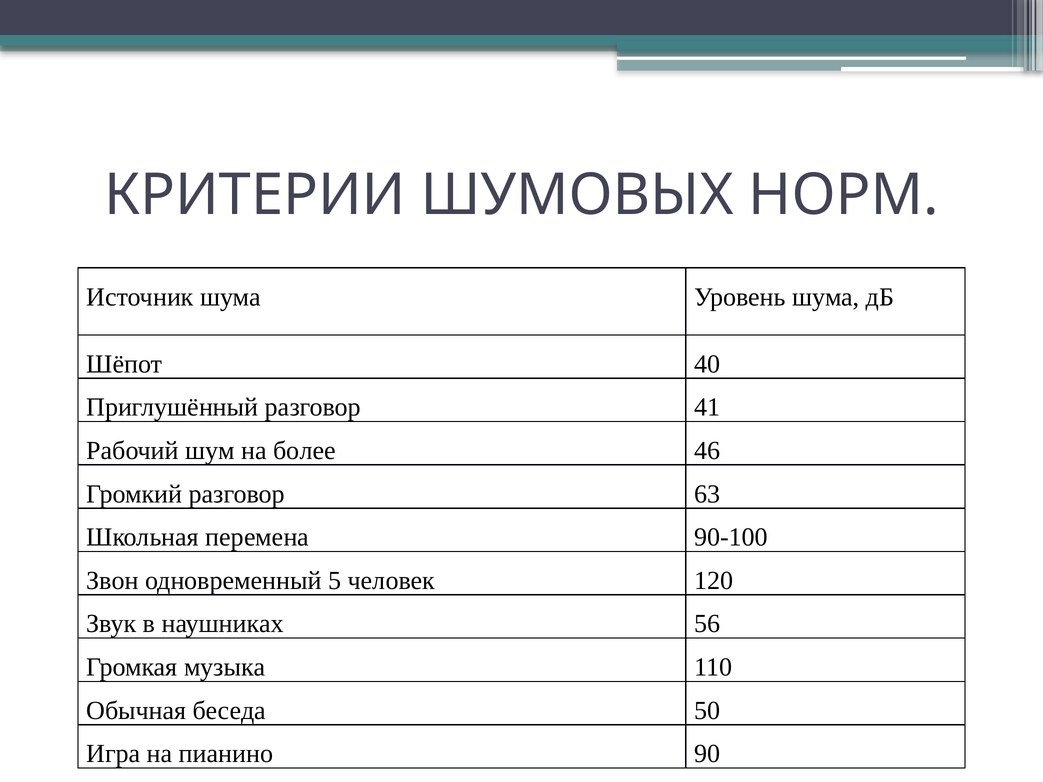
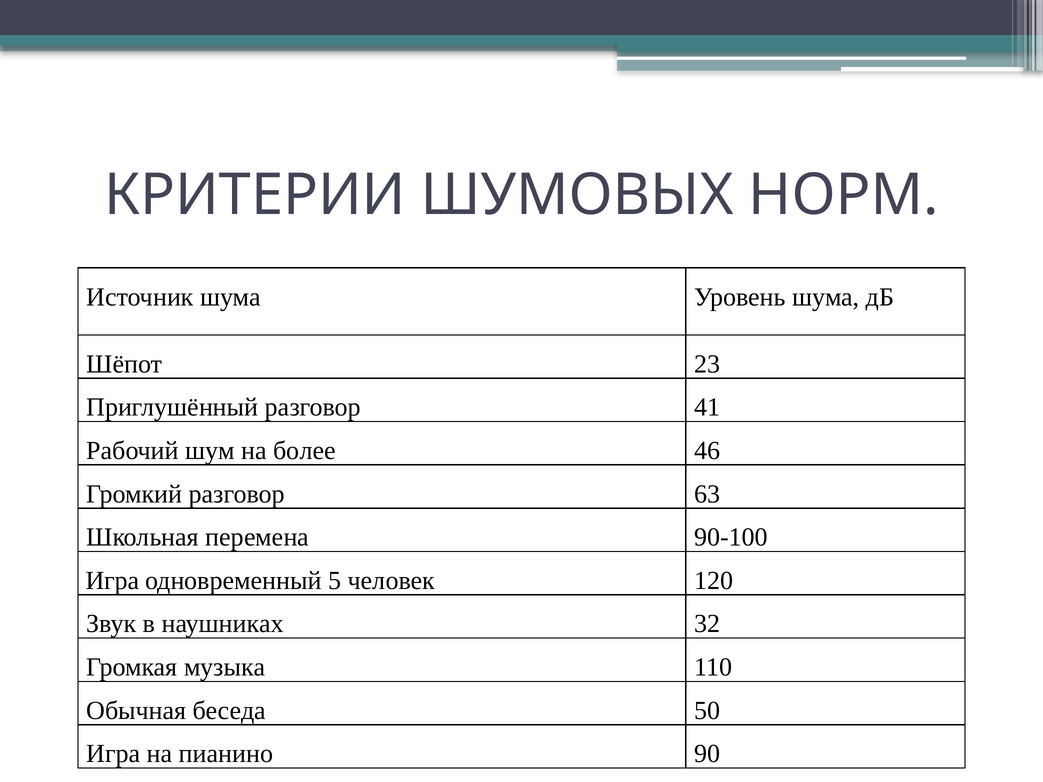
40: 40 -> 23 (707, 364)
Звон: Звон -> Игра (113, 581)
56: 56 -> 32 (707, 624)
